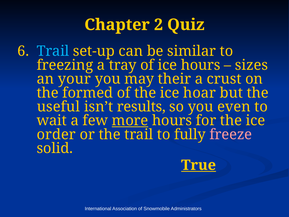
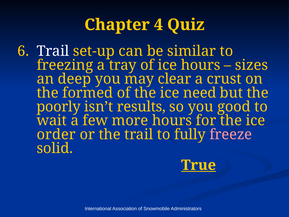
2: 2 -> 4 (158, 25)
Trail colour: light blue -> white (53, 51)
your: your -> deep (74, 79)
their: their -> clear (175, 79)
hoar: hoar -> need (200, 93)
useful: useful -> poorly (59, 107)
even: even -> good (234, 107)
more underline: present -> none (130, 120)
